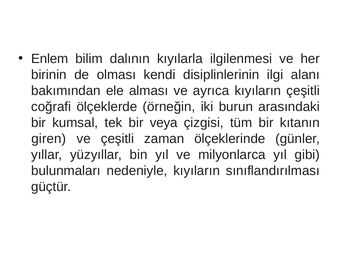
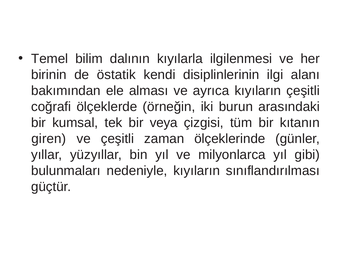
Enlem: Enlem -> Temel (50, 59)
olması: olması -> östatik (116, 75)
